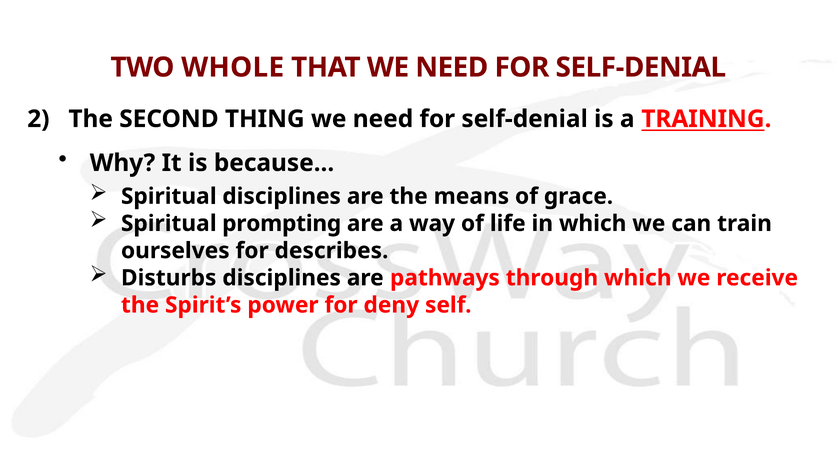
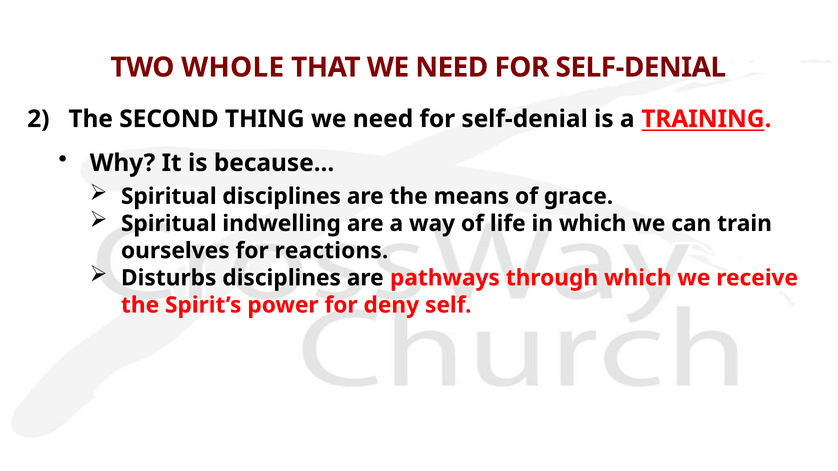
prompting: prompting -> indwelling (282, 224)
describes: describes -> reactions (331, 251)
